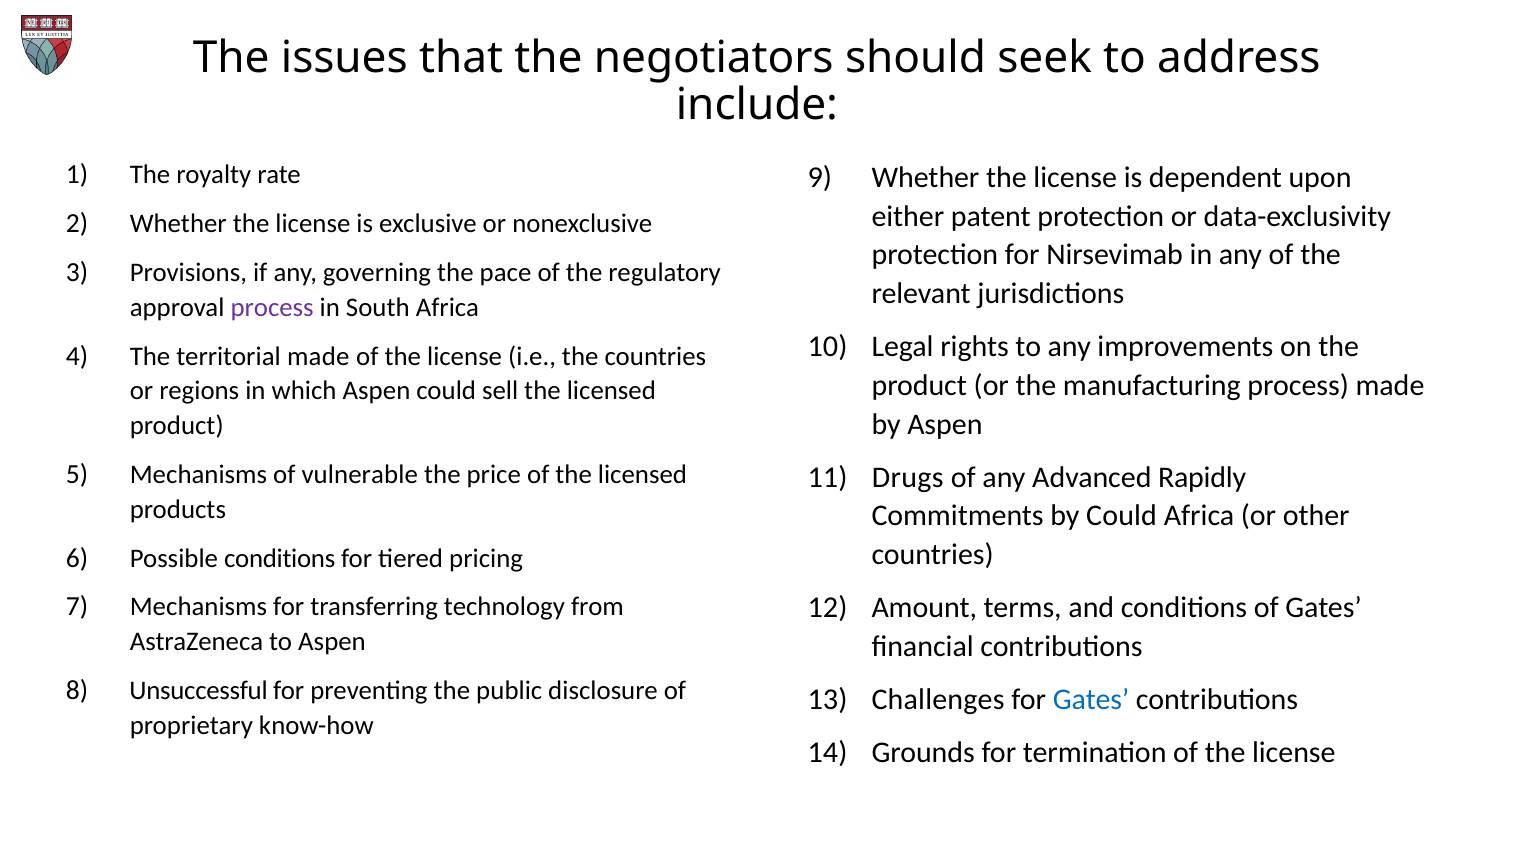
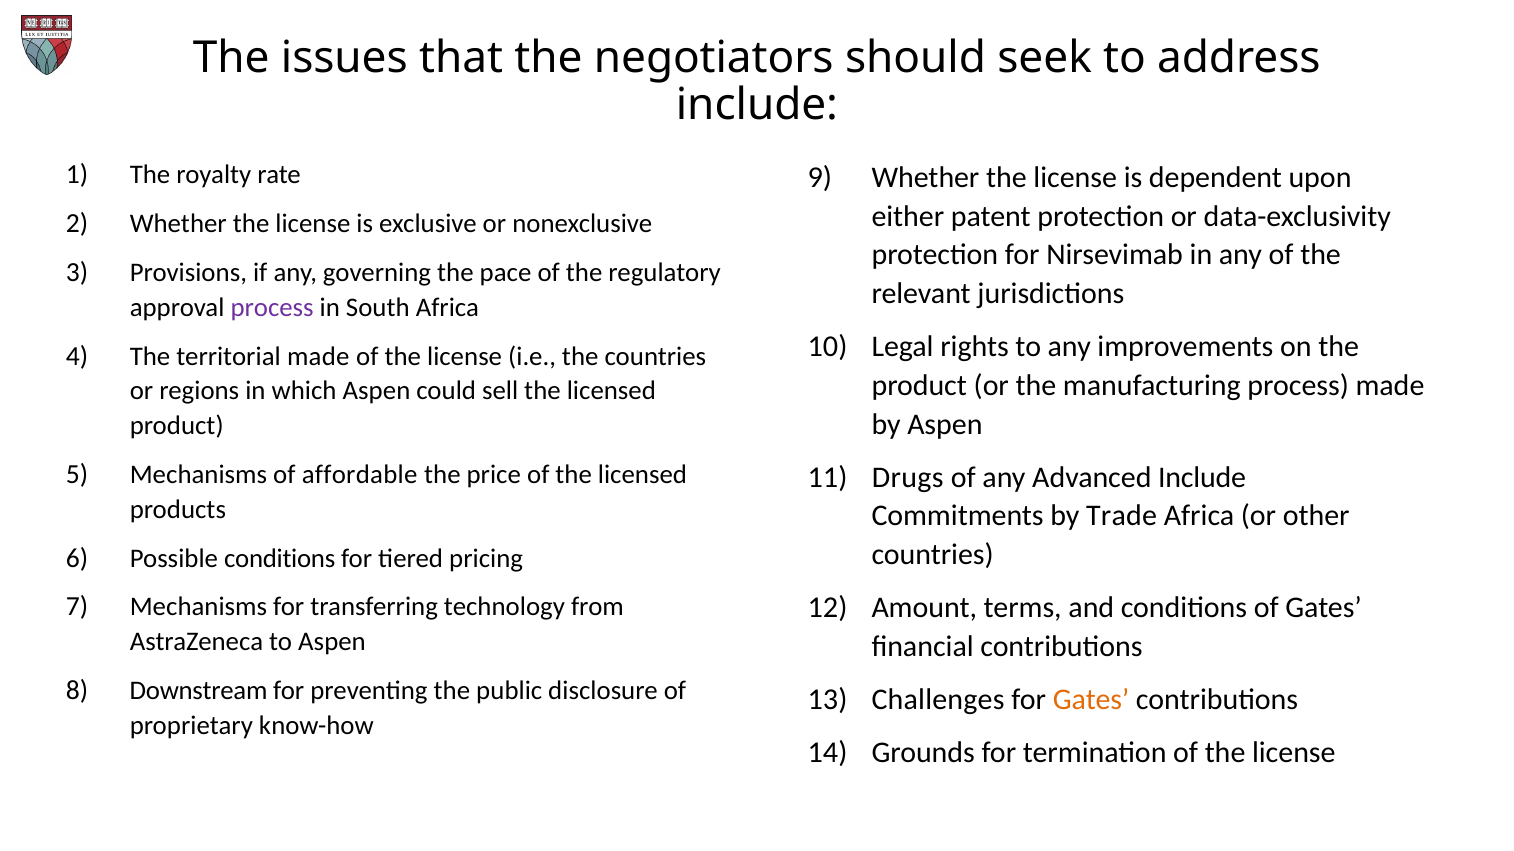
vulnerable: vulnerable -> affordable (360, 475)
Advanced Rapidly: Rapidly -> Include (1202, 478)
by Could: Could -> Trade (1122, 516)
Unsuccessful: Unsuccessful -> Downstream (199, 691)
Gates colour: blue -> orange (1091, 700)
